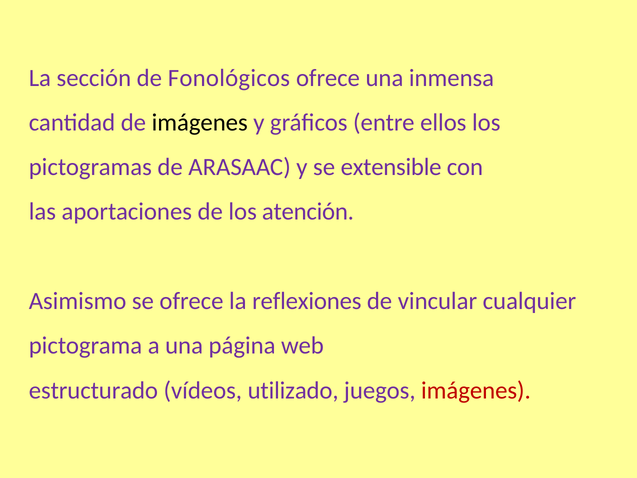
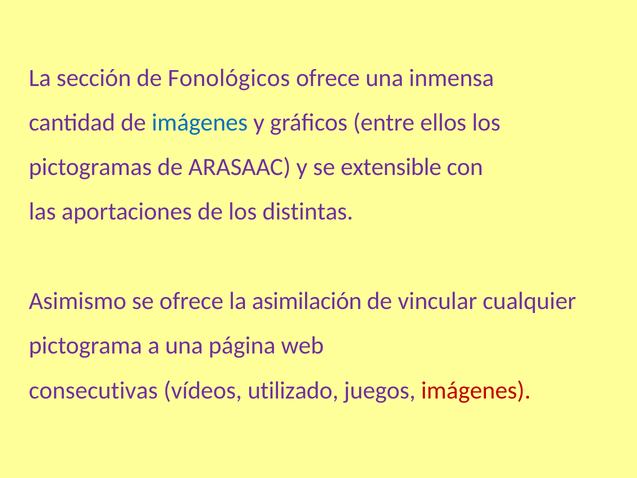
imágenes colour: black -> blue (200, 122)
atención: atención -> distintas (308, 212)
reflexiones: reflexiones -> asimilación (307, 301)
estructurado: estructurado -> consecutivas (93, 390)
